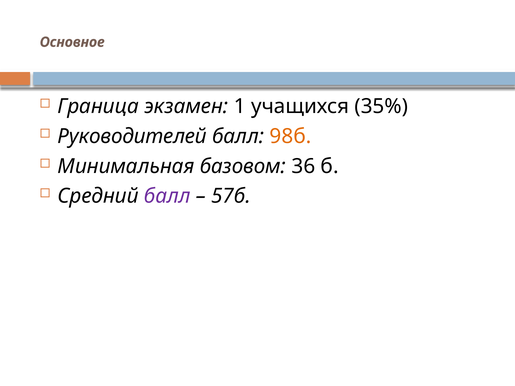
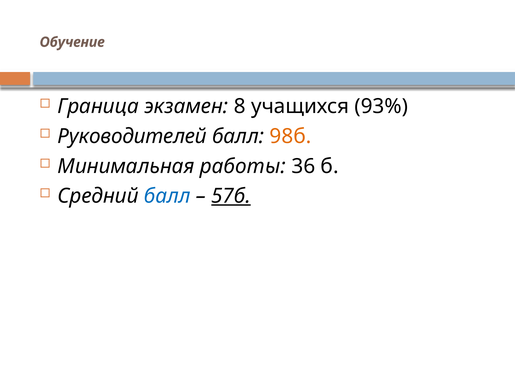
Основное: Основное -> Обучение (72, 42)
1: 1 -> 8 (240, 107)
35%: 35% -> 93% (381, 107)
базовом: базовом -> работы (243, 166)
балл colour: purple -> blue (167, 196)
57б underline: none -> present (231, 196)
